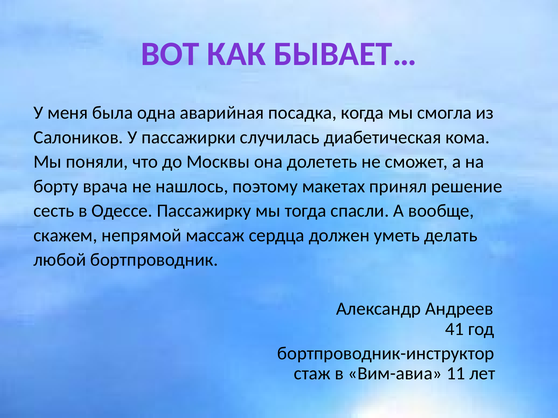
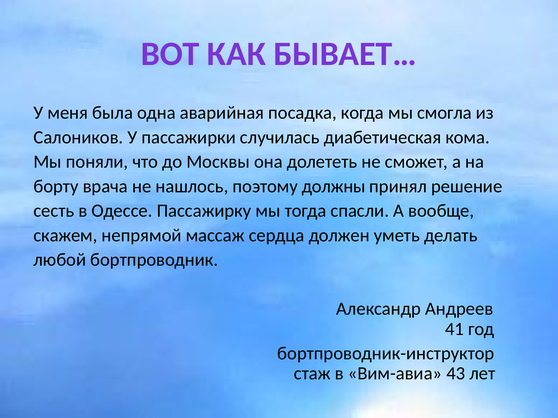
макетах: макетах -> должны (334, 187)
11: 11 -> 43 (456, 374)
